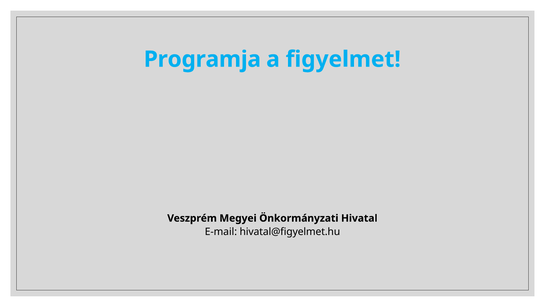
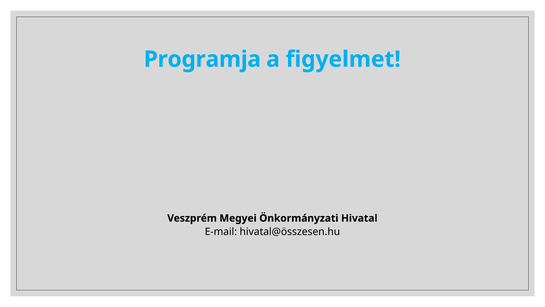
hivatal@figyelmet.hu: hivatal@figyelmet.hu -> hivatal@összesen.hu (290, 231)
